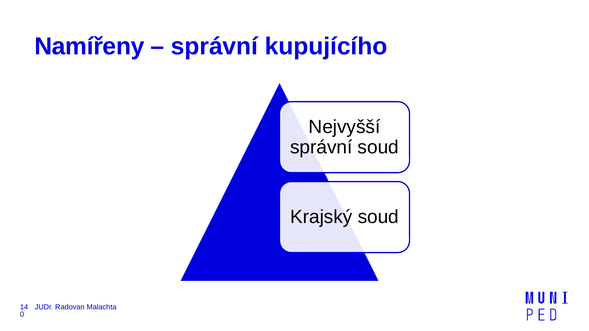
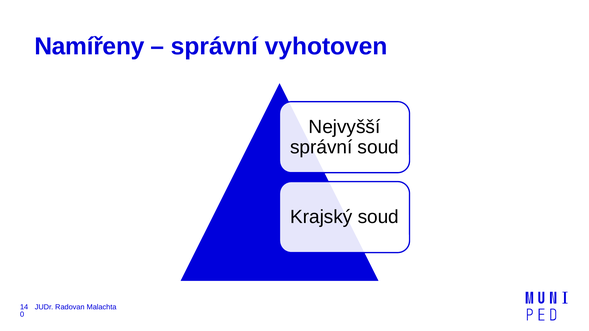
kupujícího: kupujícího -> vyhotoven (326, 46)
